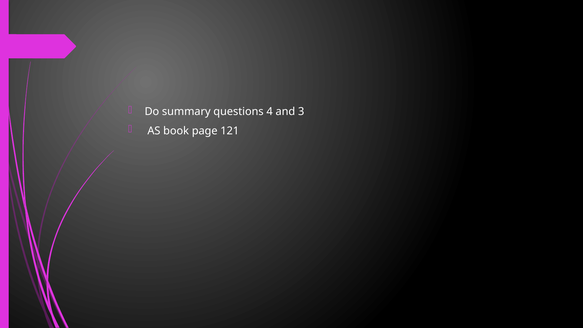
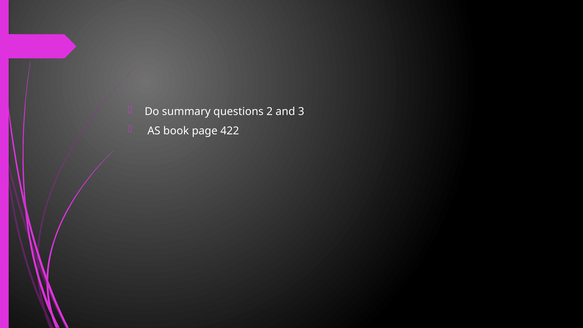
4: 4 -> 2 (270, 112)
121: 121 -> 422 (230, 131)
